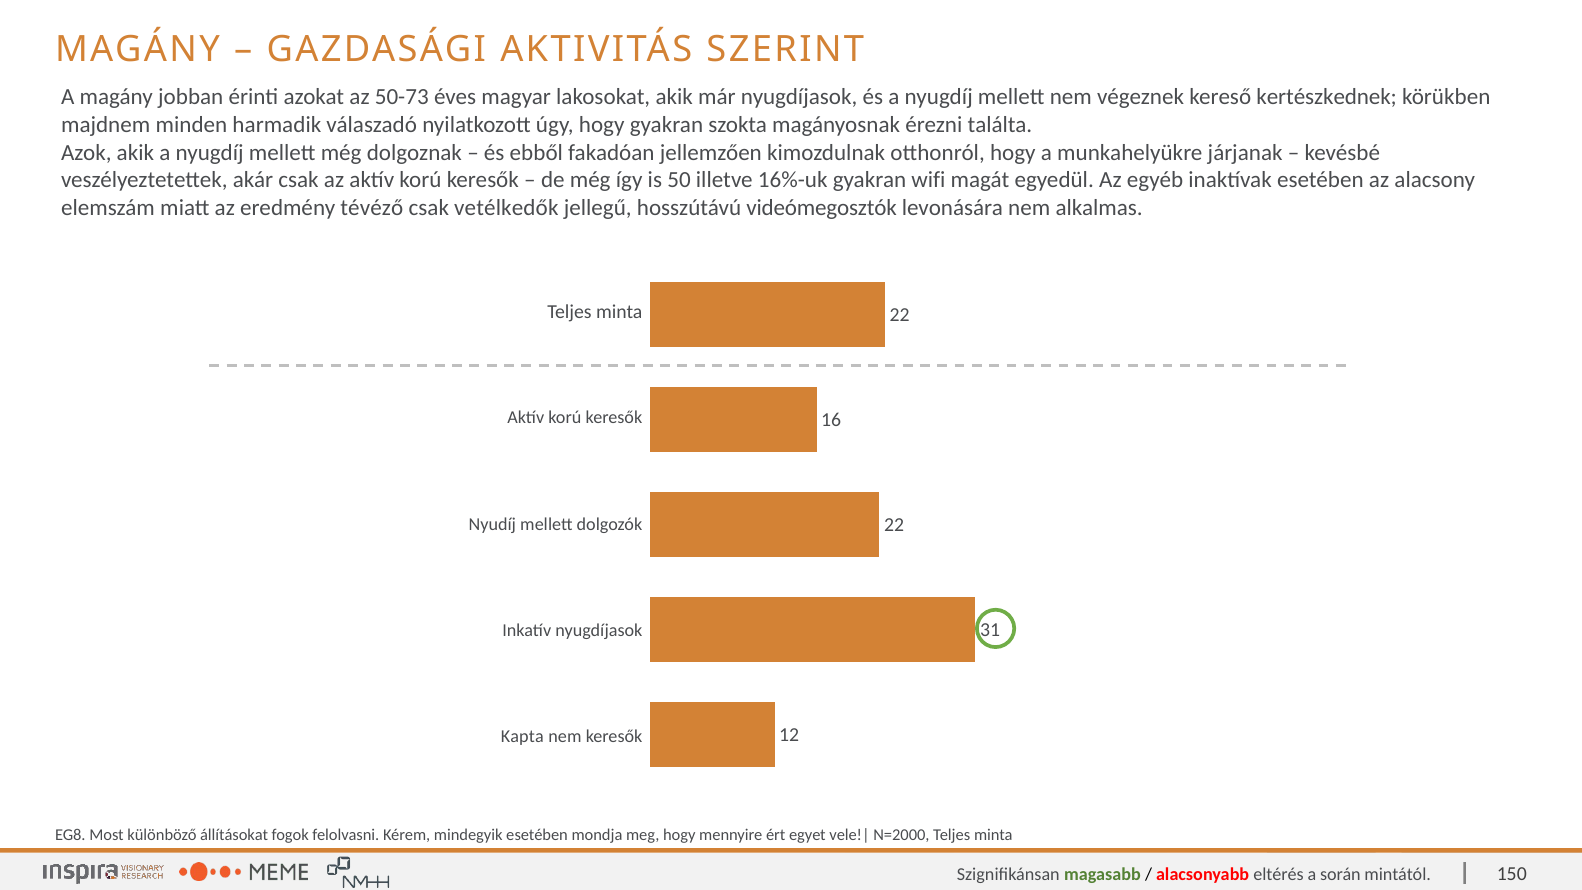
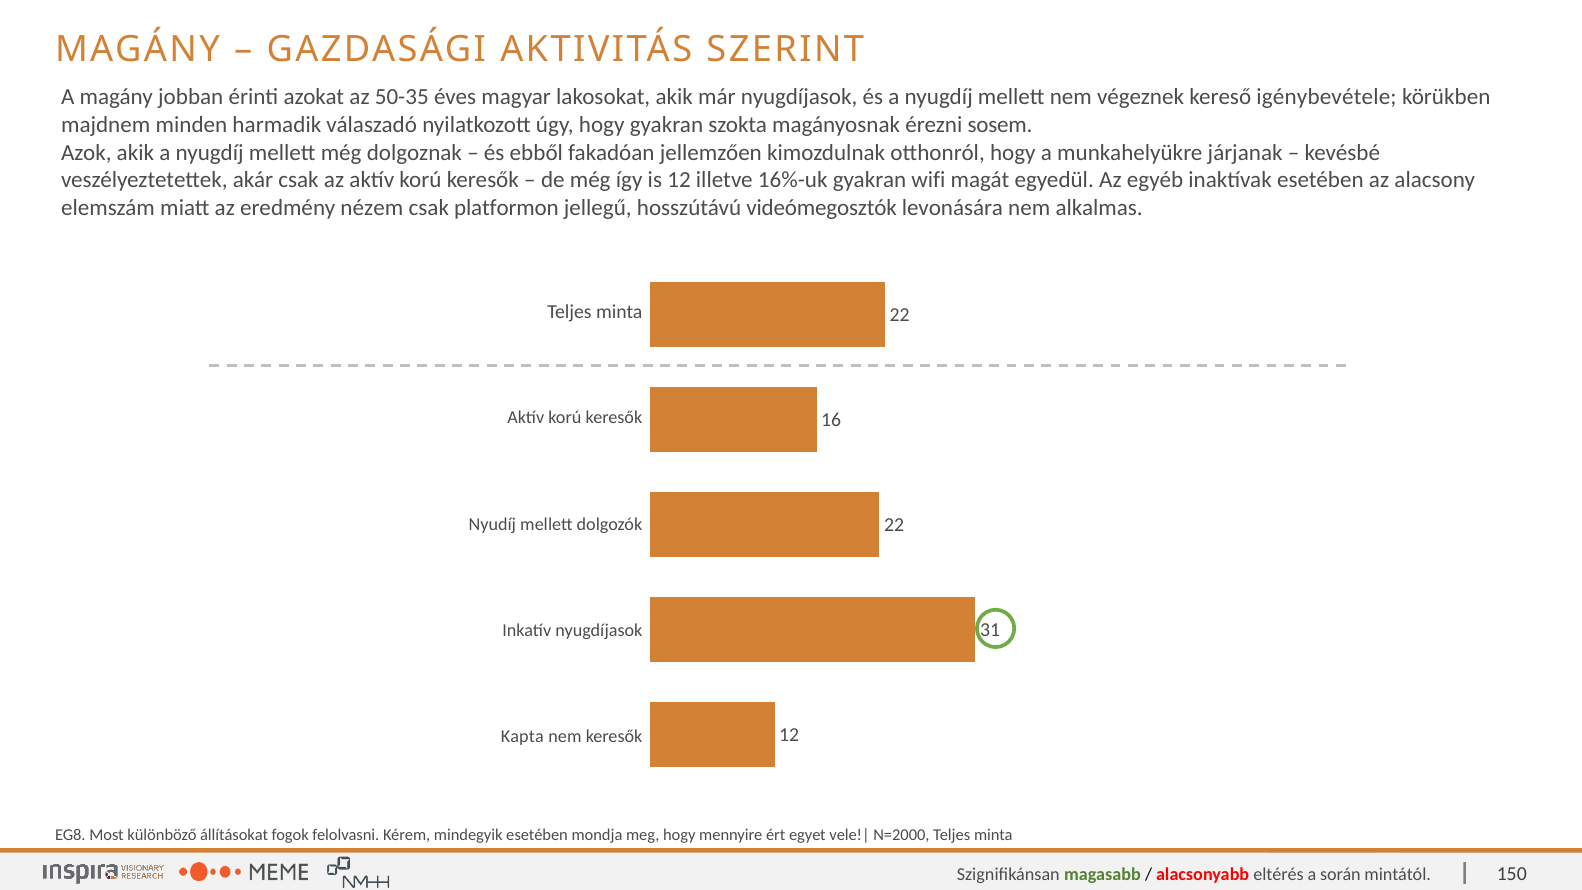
50-73: 50-73 -> 50-35 (402, 97)
kertészkednek: kertészkednek -> igénybevétele (1327, 97)
találta: találta -> sosem (1000, 125)
is 50: 50 -> 12 (679, 180)
tévéző: tévéző -> nézem (372, 208)
vetélkedők: vetélkedők -> platformon (506, 208)
